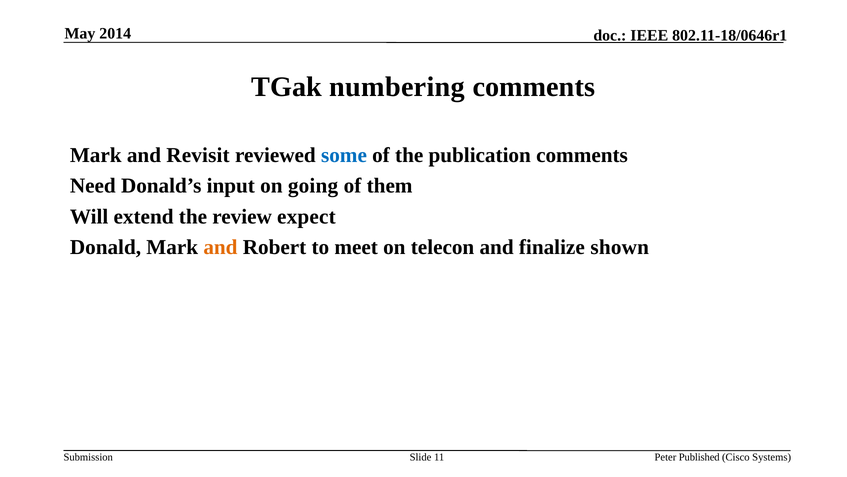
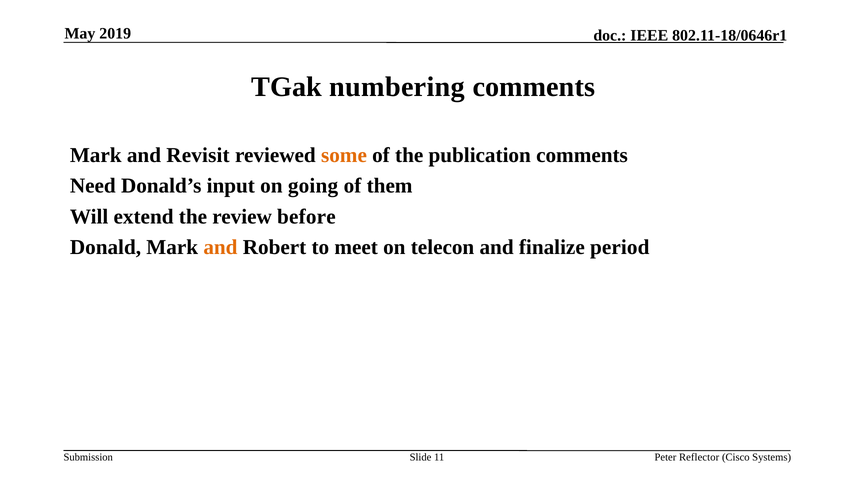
2014: 2014 -> 2019 (115, 34)
some colour: blue -> orange (344, 155)
expect: expect -> before (306, 216)
shown: shown -> period (620, 247)
Published: Published -> Reflector (699, 457)
